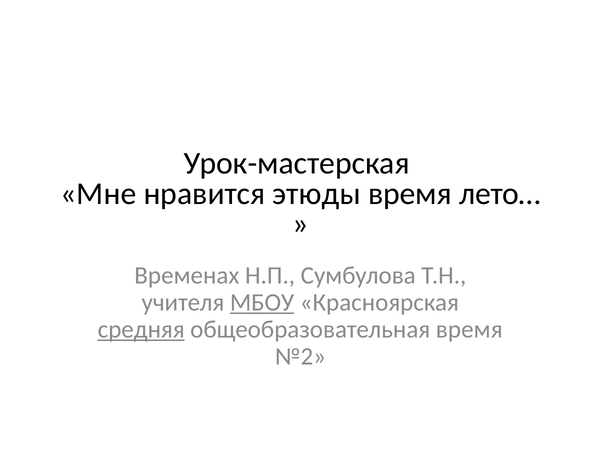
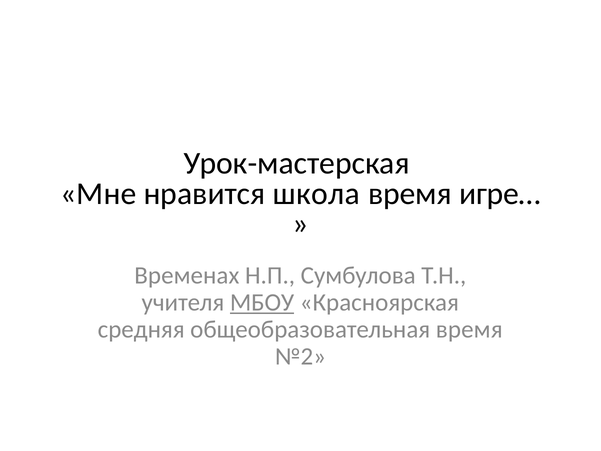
этюды: этюды -> школа (316, 193)
лето…: лето… -> игре… (500, 193)
средняя underline: present -> none (141, 329)
